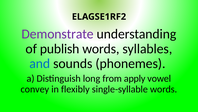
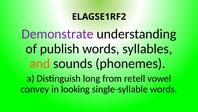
and colour: blue -> orange (40, 63)
apply: apply -> retell (135, 78)
flexibly: flexibly -> looking (75, 89)
